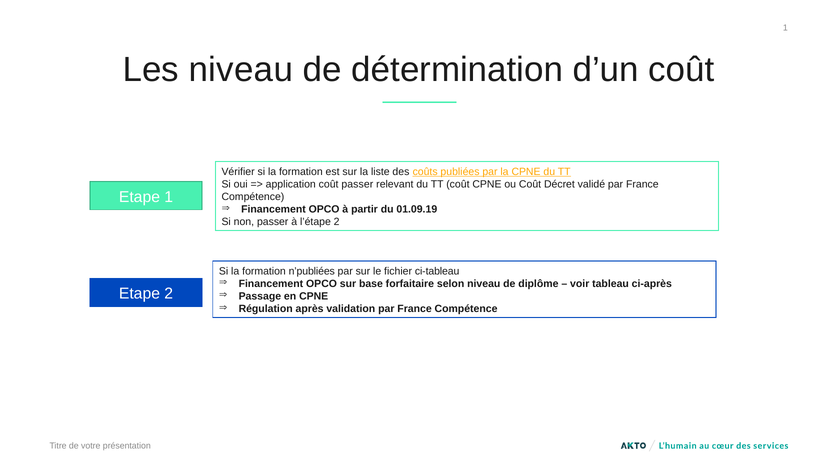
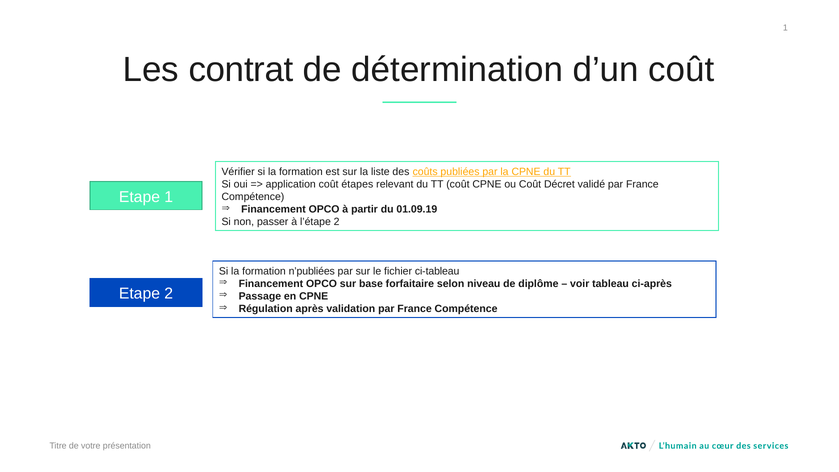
Les niveau: niveau -> contrat (241, 70)
coût passer: passer -> étapes (357, 184)
